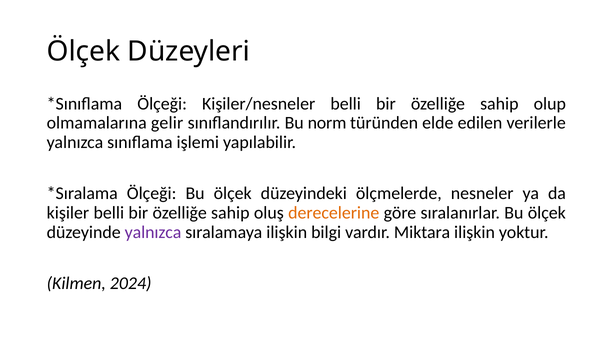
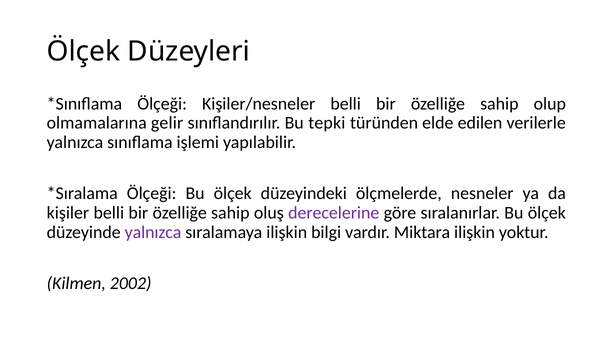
norm: norm -> tepki (327, 123)
derecelerine colour: orange -> purple (334, 213)
2024: 2024 -> 2002 (131, 283)
